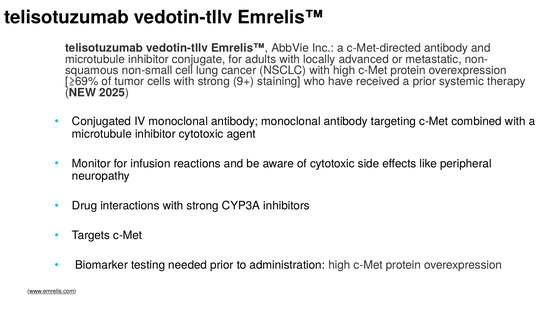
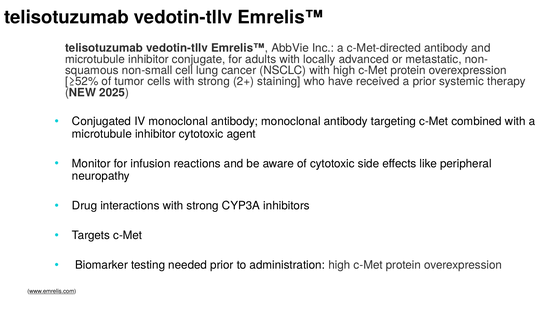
≥69%: ≥69% -> ≥52% (82, 82)
9+: 9+ -> 2+ (244, 82)
